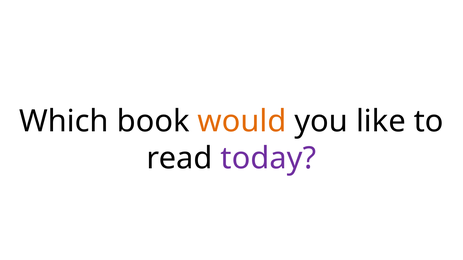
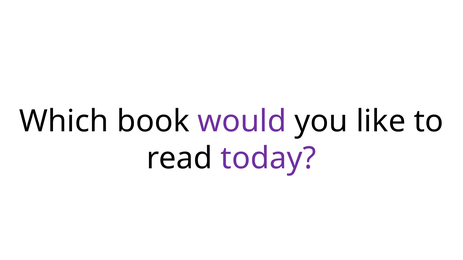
would colour: orange -> purple (242, 122)
